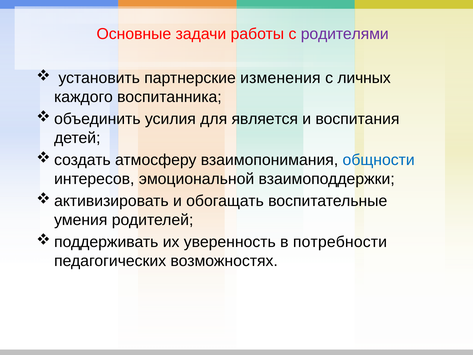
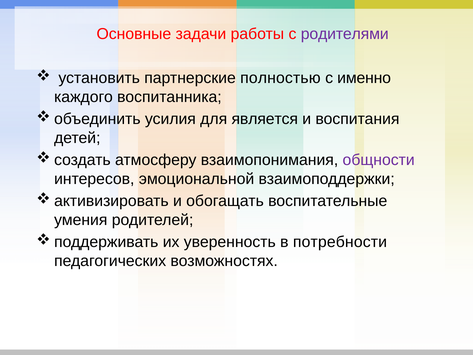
изменения: изменения -> полностью (280, 78)
личных: личных -> именно (364, 78)
общности colour: blue -> purple (379, 160)
